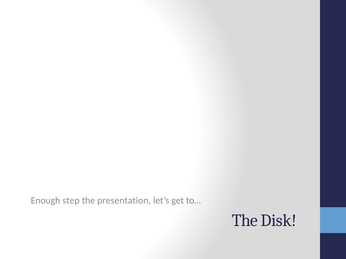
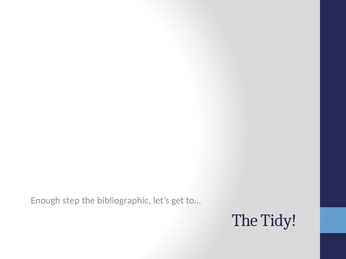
presentation: presentation -> bibliographic (124, 201)
Disk: Disk -> Tidy (279, 221)
